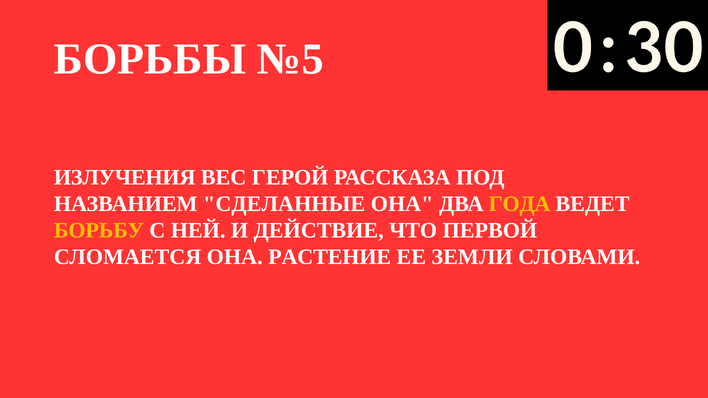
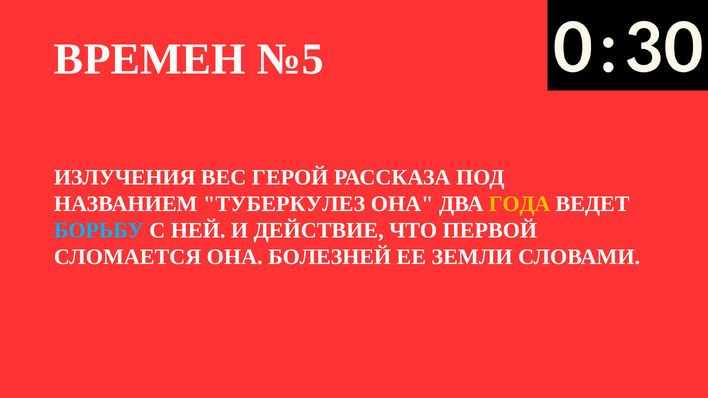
БОРЬБЫ: БОРЬБЫ -> ВРЕМЕН (150, 59)
СДЕЛАННЫЕ: СДЕЛАННЫЕ -> ТУБЕРКУЛЕЗ (284, 204)
БОРЬБУ colour: yellow -> light blue (99, 231)
РАСТЕНИЕ: РАСТЕНИЕ -> БОЛЕЗНЕЙ (330, 257)
